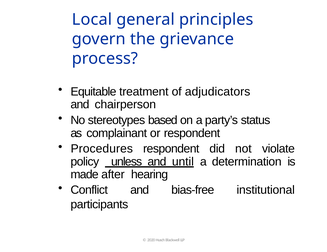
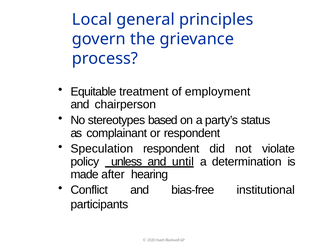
adjudicators: adjudicators -> employment (218, 92)
Procedures: Procedures -> Speculation (102, 149)
